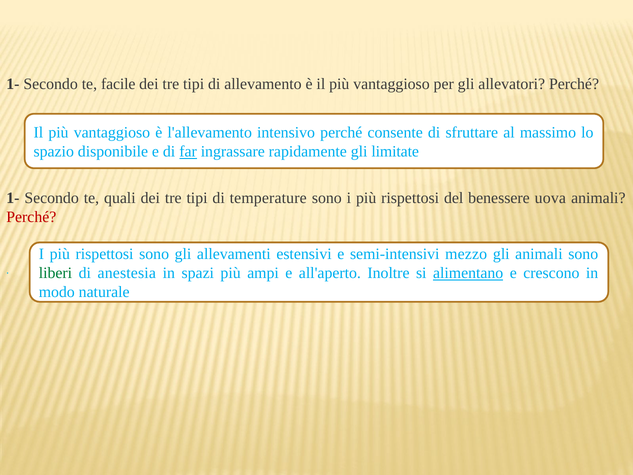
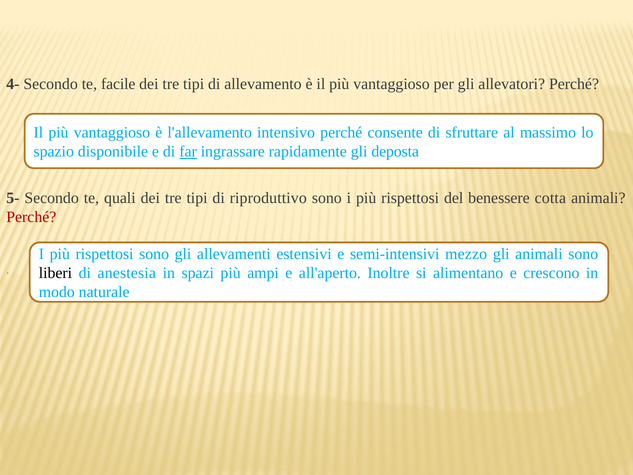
1-: 1- -> 4- (13, 84)
limitate: limitate -> deposta (395, 152)
1-: 1- -> 5- (13, 198)
temperature: temperature -> riproduttivo (268, 198)
uova: uova -> cotta (550, 198)
liberi colour: green -> black (55, 273)
alimentano underline: present -> none (468, 273)
